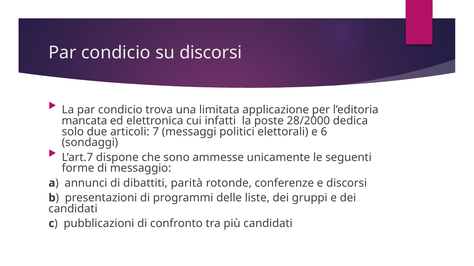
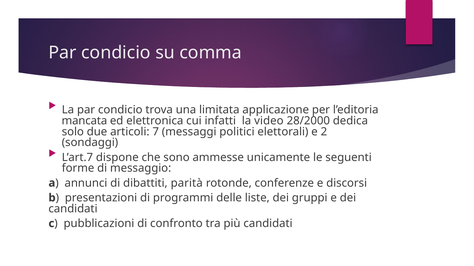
su discorsi: discorsi -> comma (211, 53)
poste: poste -> video (269, 121)
6: 6 -> 2 (324, 132)
